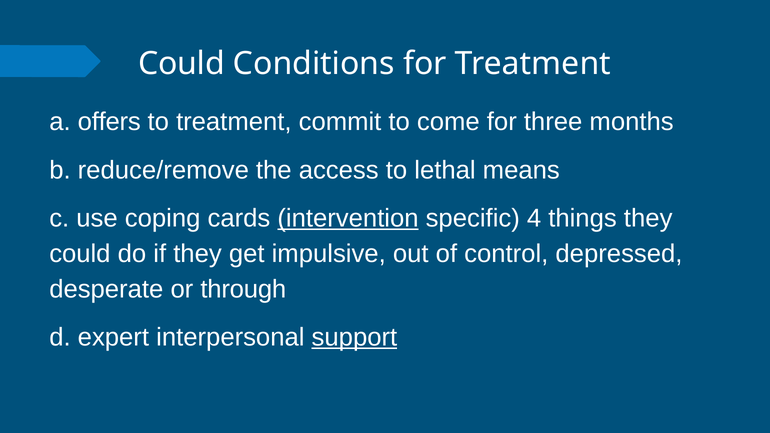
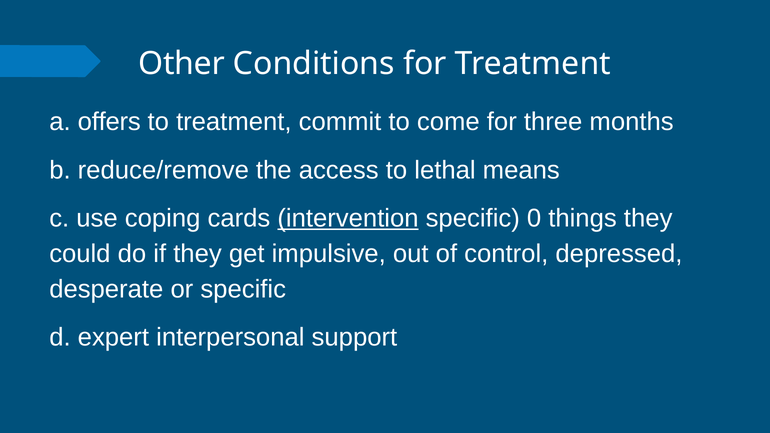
Could: Could -> Other (182, 64)
4: 4 -> 0 (534, 218)
or through: through -> specific (243, 289)
support underline: present -> none (354, 337)
